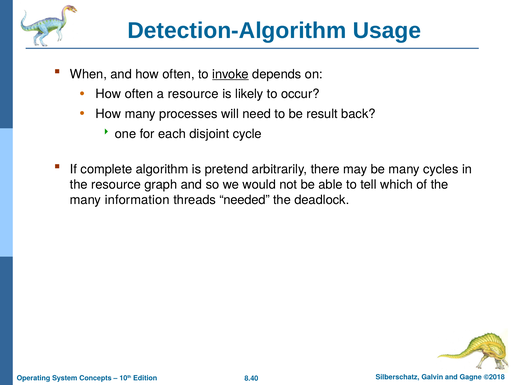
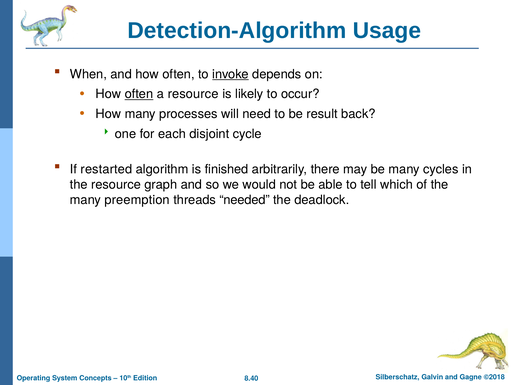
often underline: none -> present (139, 94)
complete: complete -> restarted (106, 169)
pretend: pretend -> finished (227, 169)
information: information -> preemption (137, 200)
